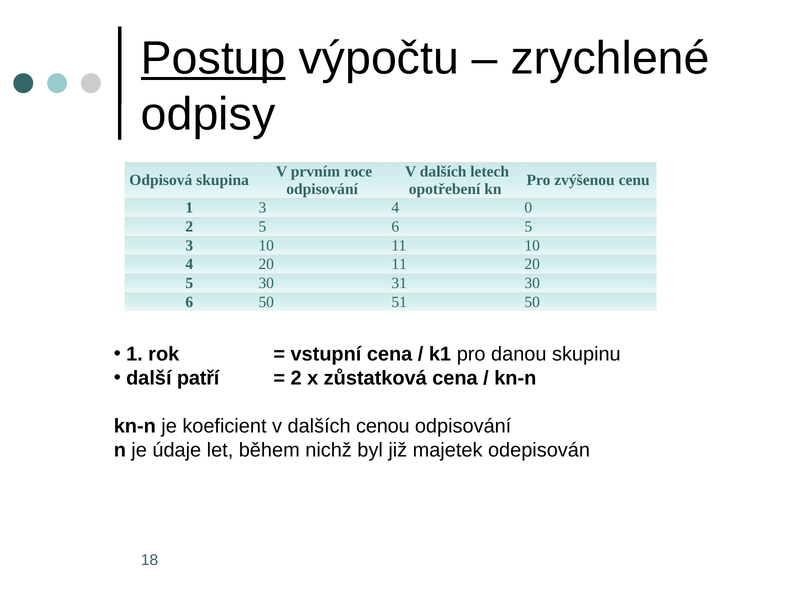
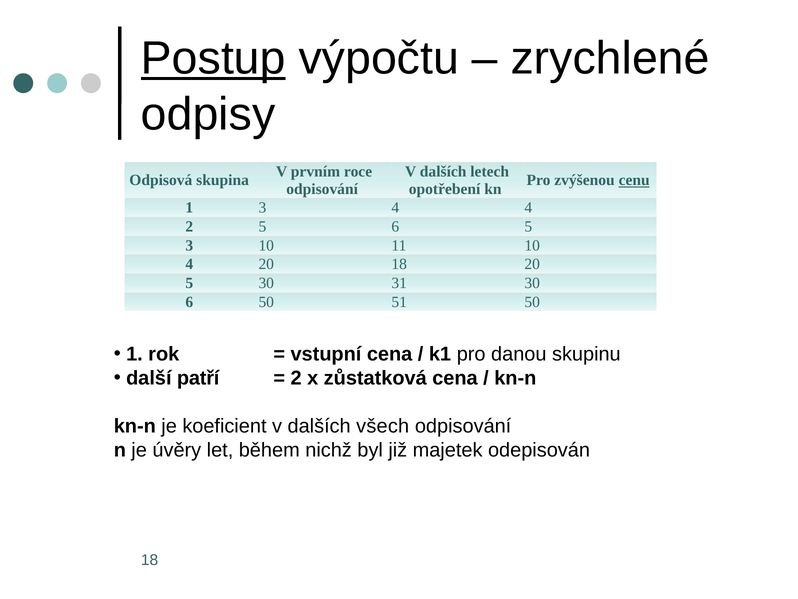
cenu underline: none -> present (634, 180)
4 0: 0 -> 4 (528, 208)
20 11: 11 -> 18 (399, 264)
cenou: cenou -> všech (383, 426)
údaje: údaje -> úvěry (177, 450)
